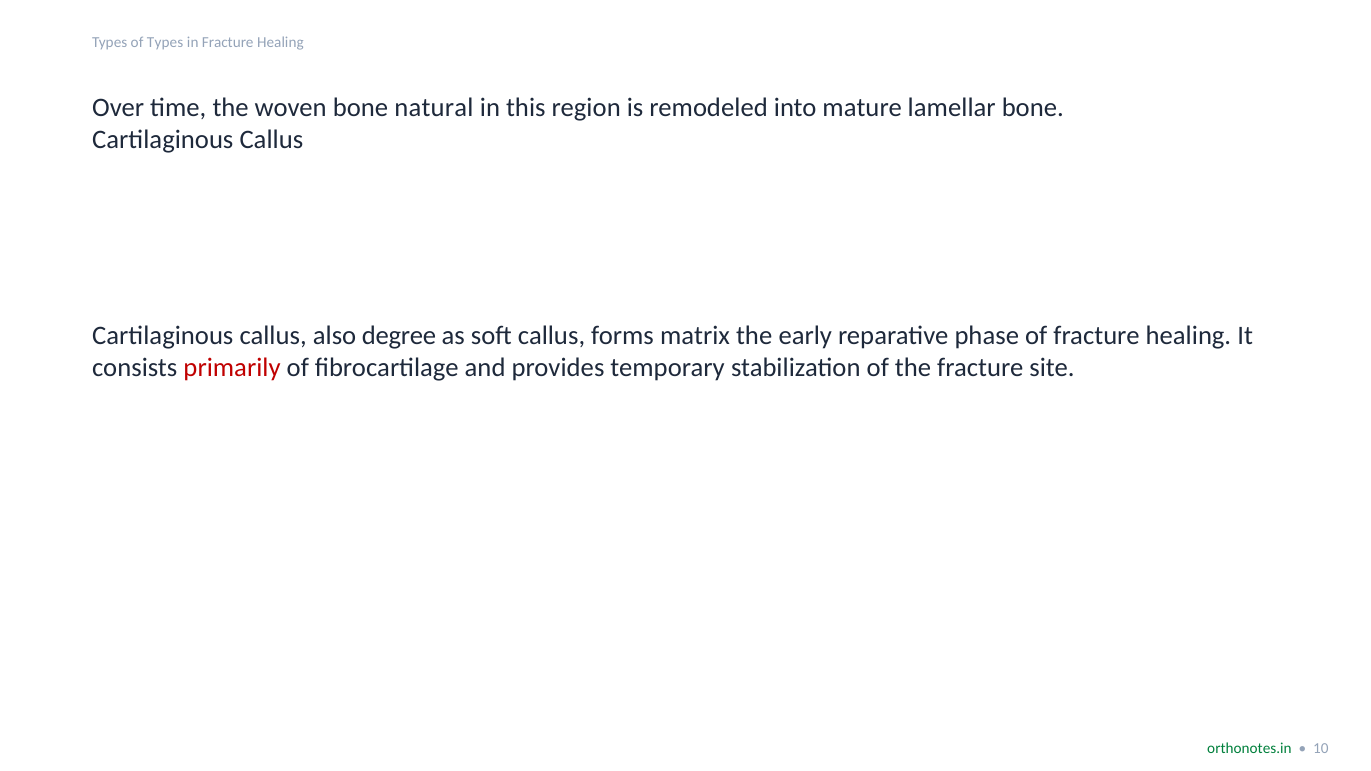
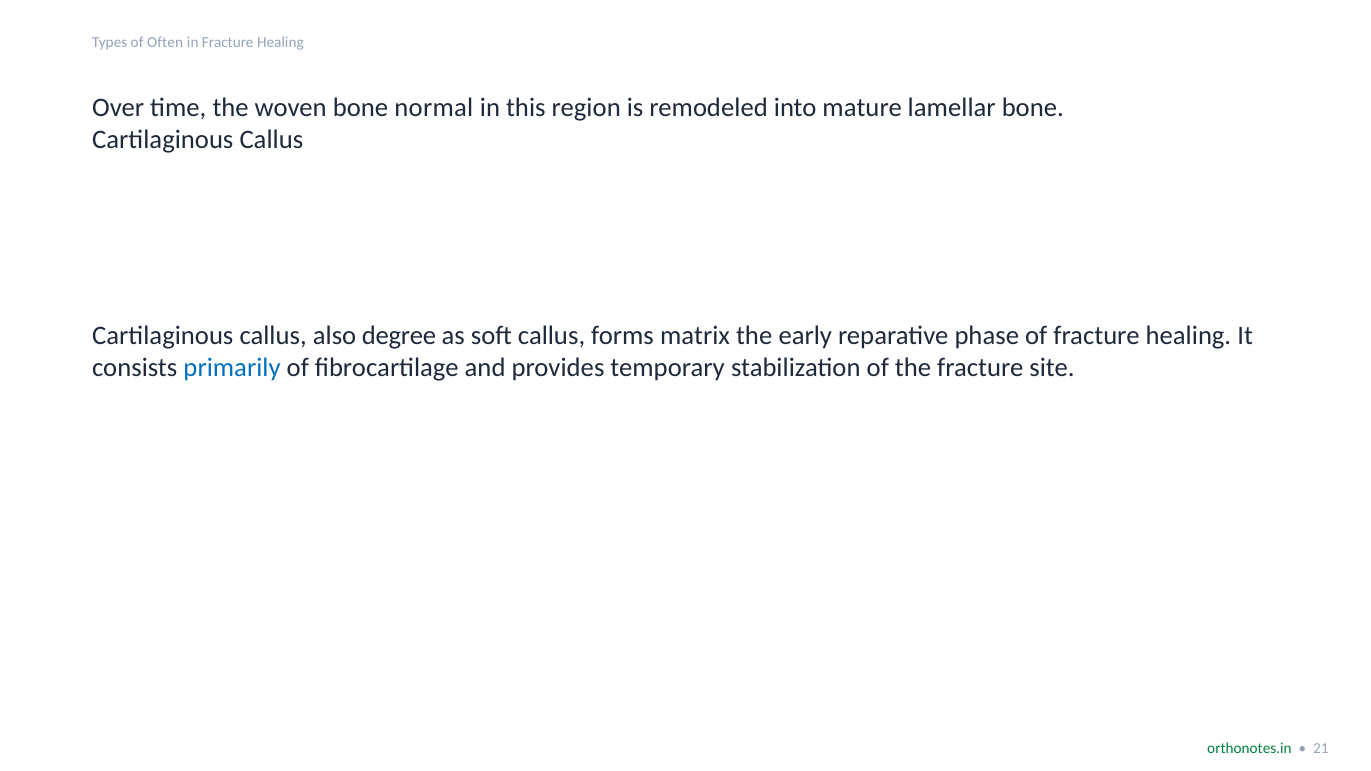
of Types: Types -> Often (165, 43)
natural: natural -> normal (434, 108)
primarily colour: red -> blue (232, 368)
10: 10 -> 21 (1321, 748)
